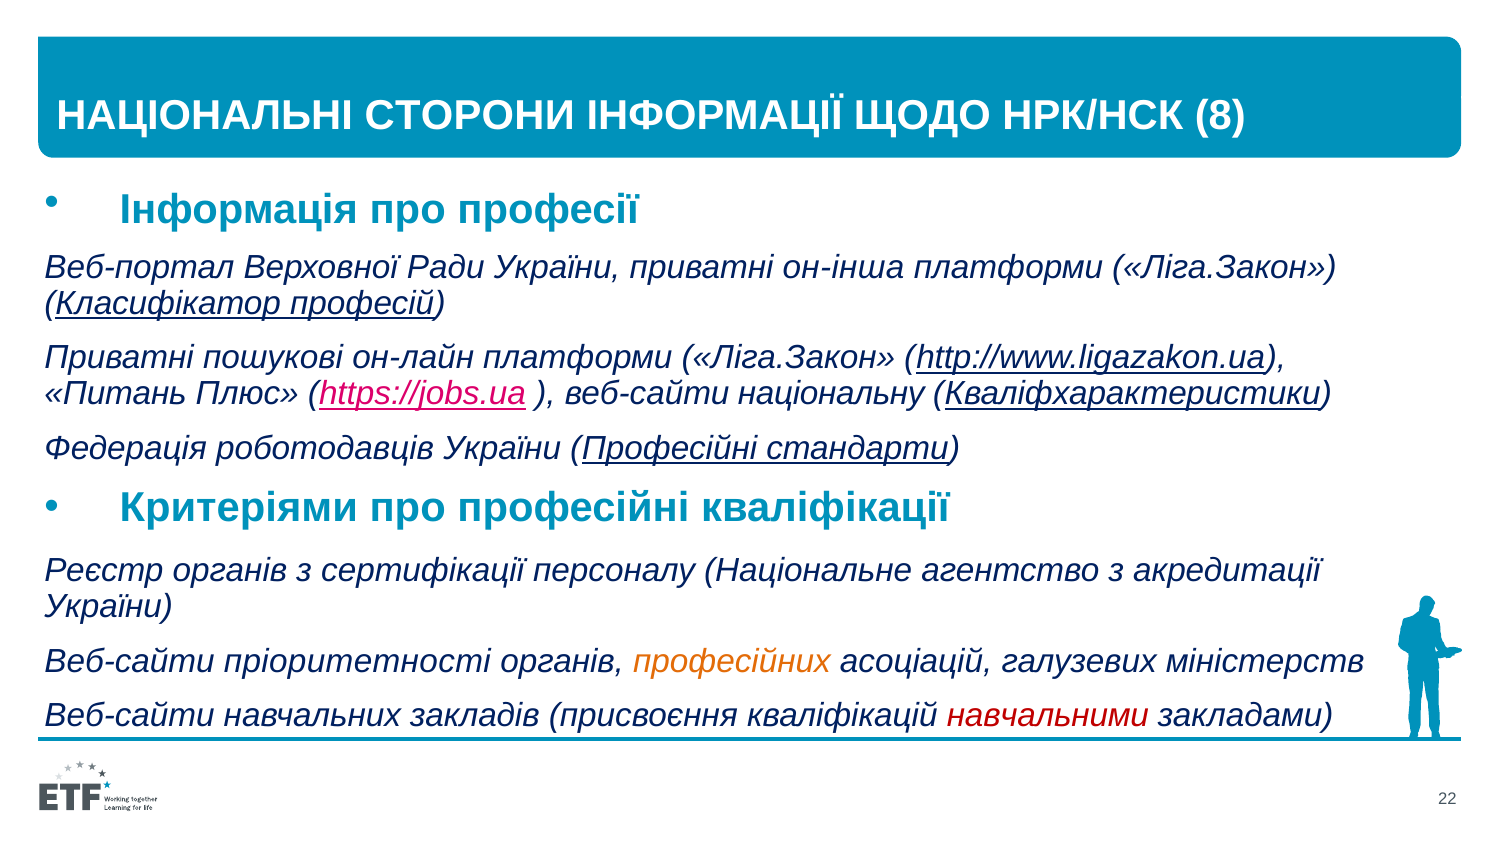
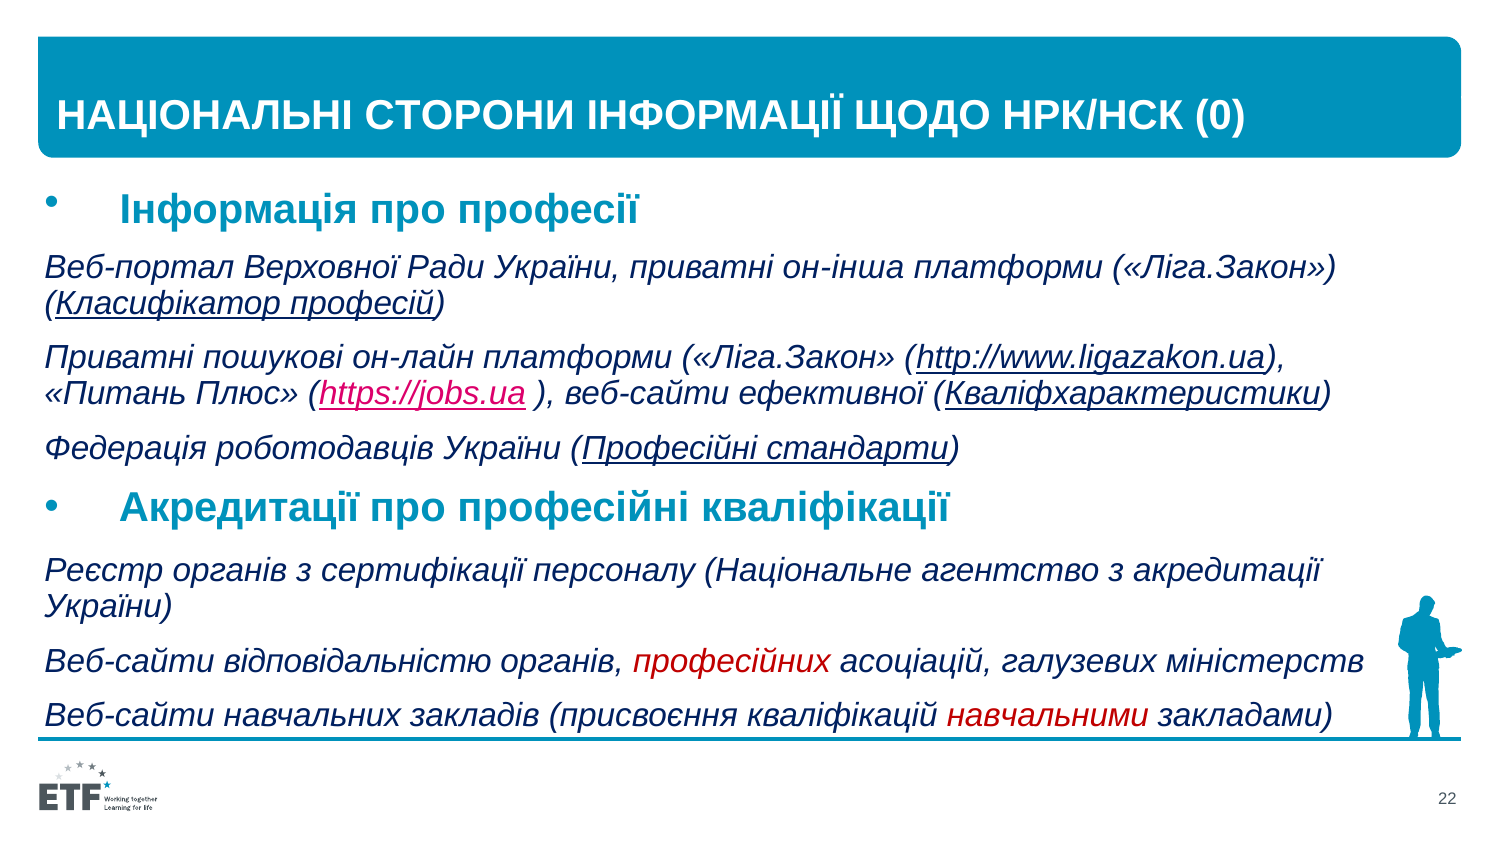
8: 8 -> 0 (1220, 116)
національну: національну -> ефективної (831, 394)
Критеріями: Критеріями -> Акредитації (239, 507)
пріоритетності: пріоритетності -> відповідальністю (358, 660)
професійних colour: orange -> red (732, 660)
